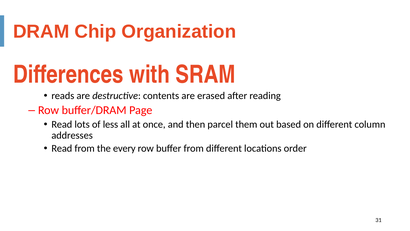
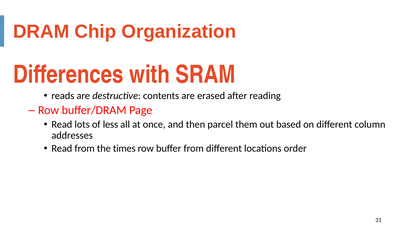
every: every -> times (124, 148)
